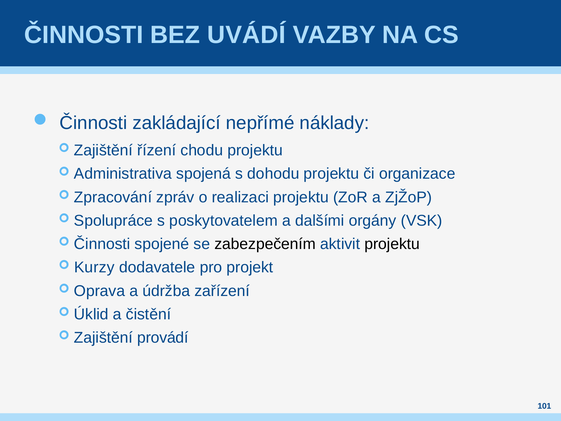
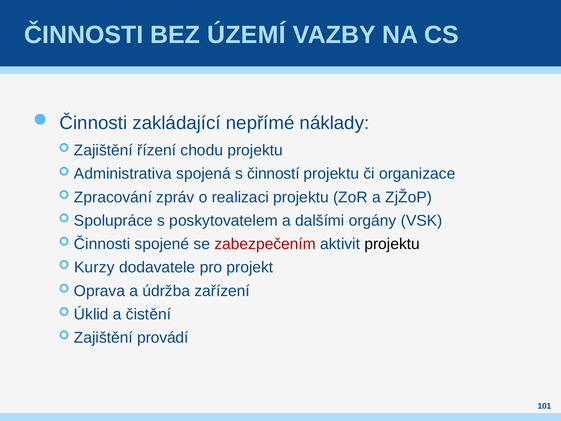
UVÁDÍ: UVÁDÍ -> ÚZEMÍ (246, 35)
dohodu: dohodu -> činností (273, 174)
zabezpečením colour: black -> red (265, 244)
